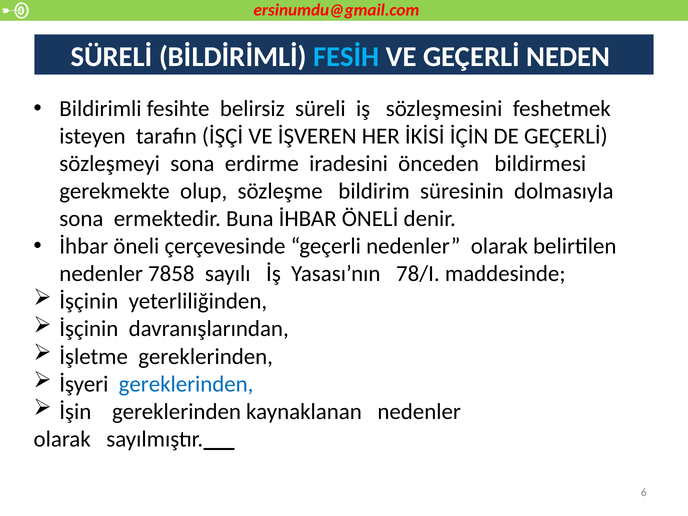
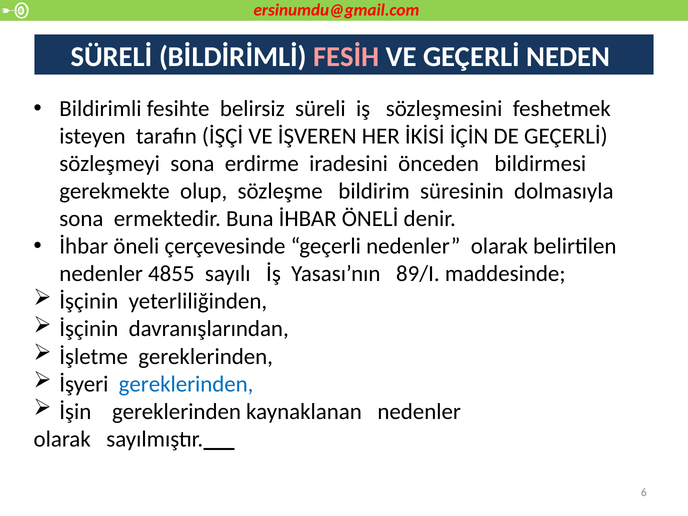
FESİH colour: light blue -> pink (346, 57)
7858: 7858 -> 4855 (171, 274)
78/I: 78/I -> 89/I (418, 274)
